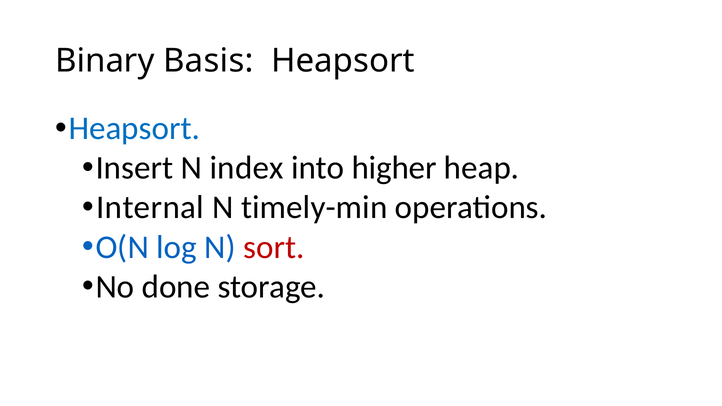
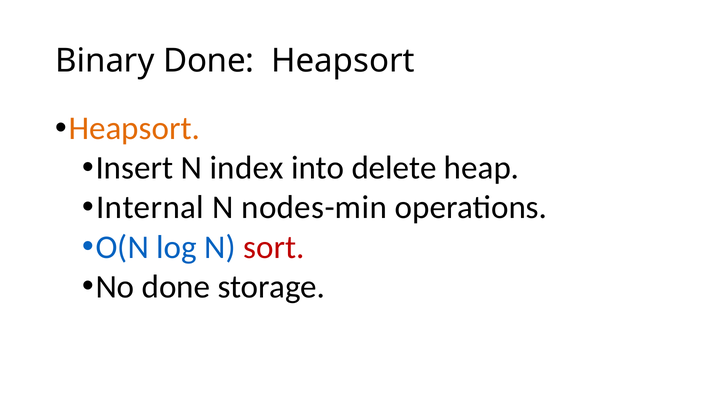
Binary Basis: Basis -> Done (209, 61)
Heapsort colour: blue -> orange (134, 129)
higher: higher -> delete (394, 168)
timely-min: timely-min -> nodes-min (314, 208)
